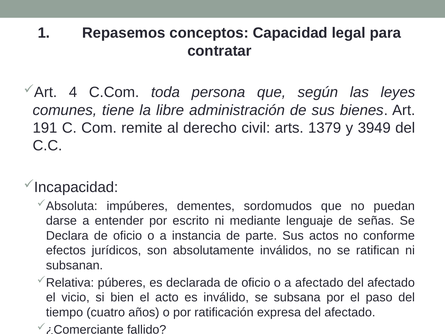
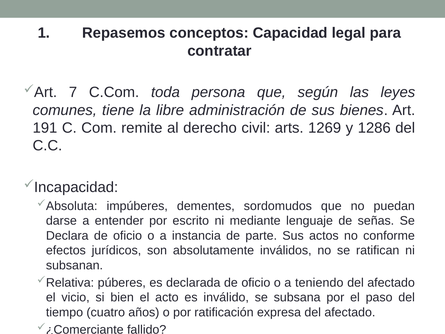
4: 4 -> 7 (73, 92)
1379: 1379 -> 1269 (325, 128)
3949: 3949 -> 1286 (374, 128)
a afectado: afectado -> teniendo (319, 282)
